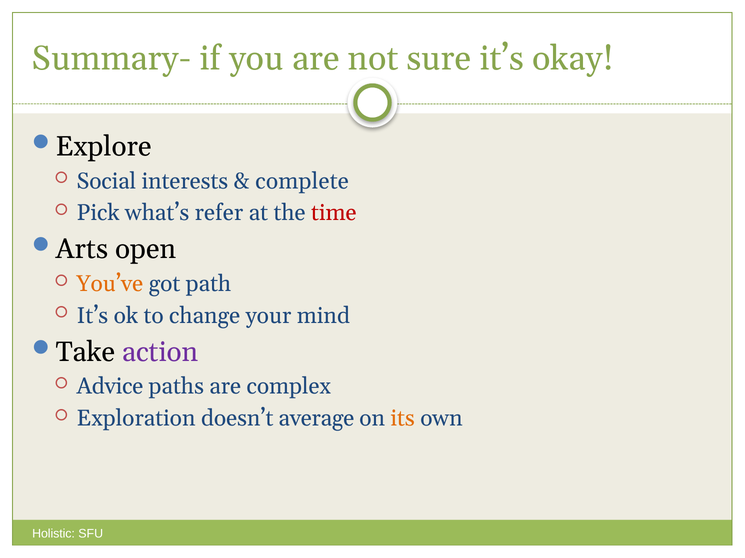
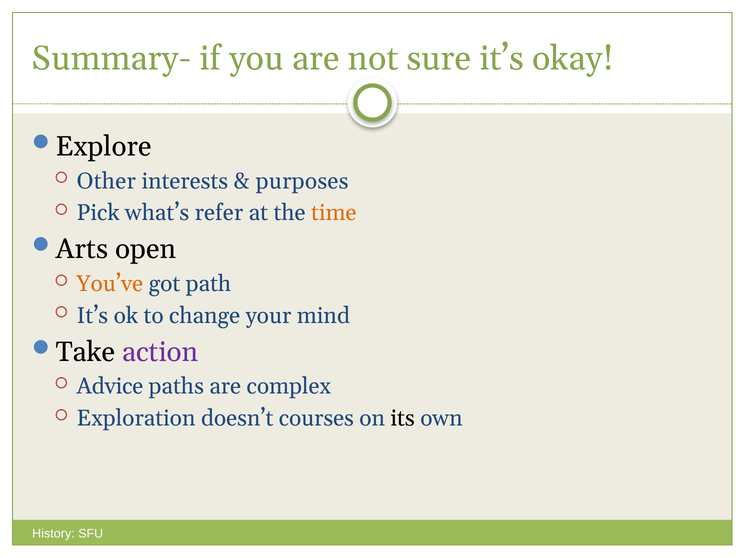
Social: Social -> Other (106, 181)
complete: complete -> purposes (302, 181)
time colour: red -> orange (334, 213)
average: average -> courses (316, 419)
its colour: orange -> black (403, 419)
Holistic: Holistic -> History (53, 534)
